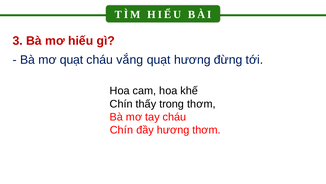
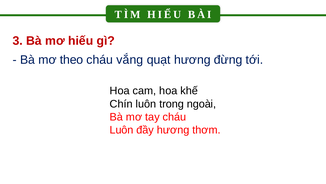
mơ quạt: quạt -> theo (72, 60)
Chín thấy: thấy -> luôn (146, 104)
trong thơm: thơm -> ngoài (202, 104)
Chín: Chín -> Luôn (122, 130)
